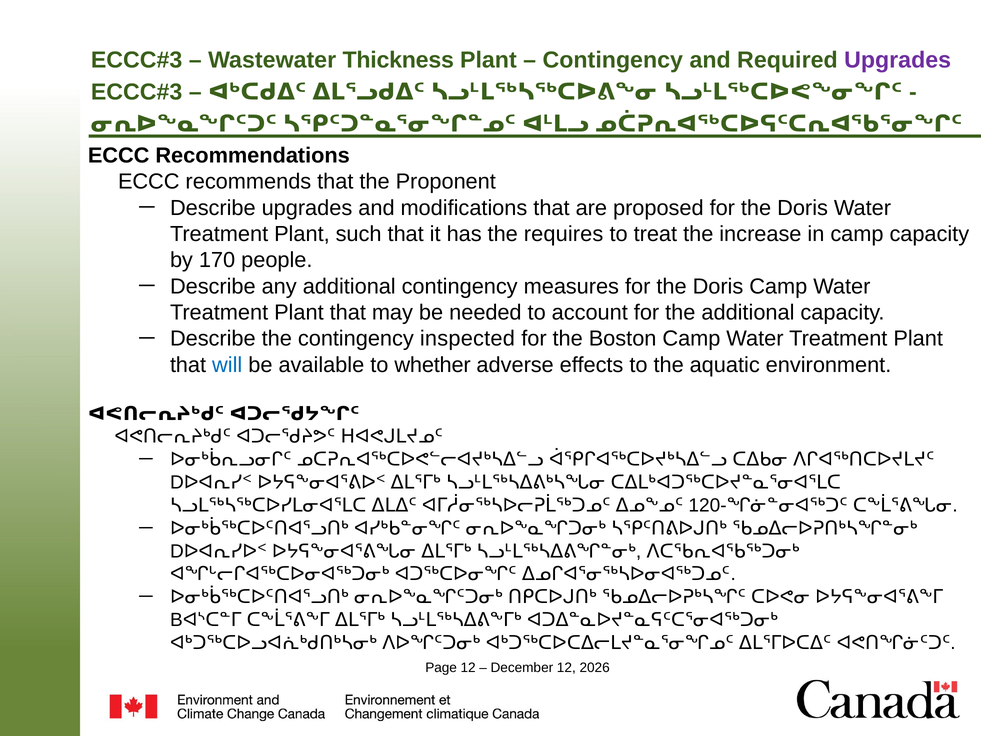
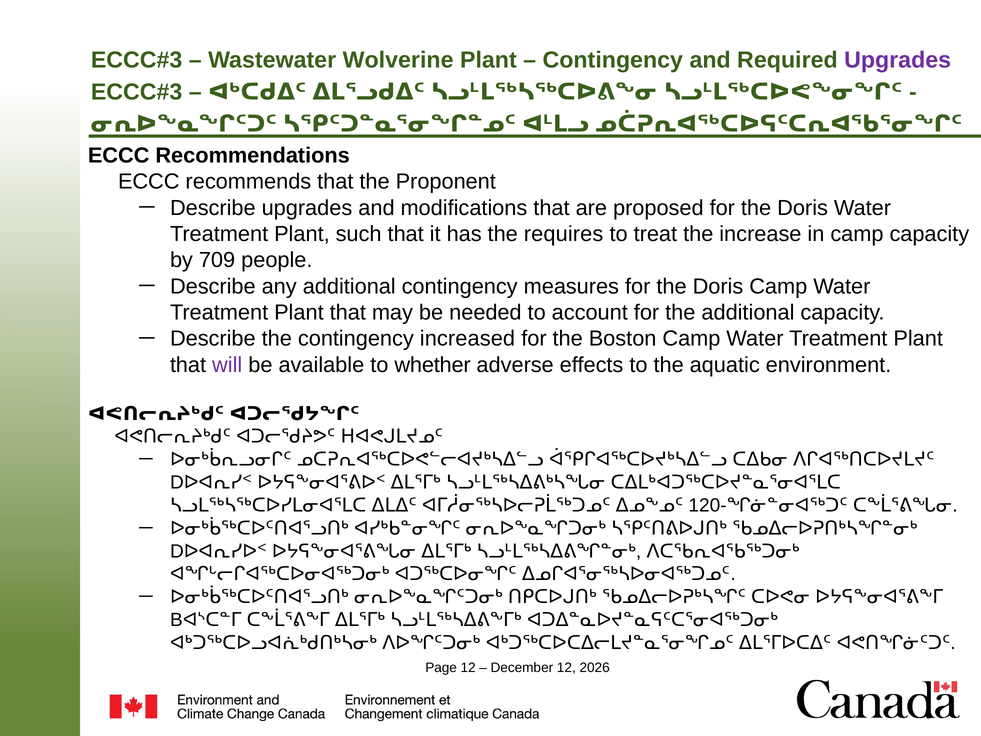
Thickness: Thickness -> Wolverine (398, 60)
170: 170 -> 709 (217, 260)
inspected: inspected -> increased (467, 339)
will colour: blue -> purple (227, 365)
